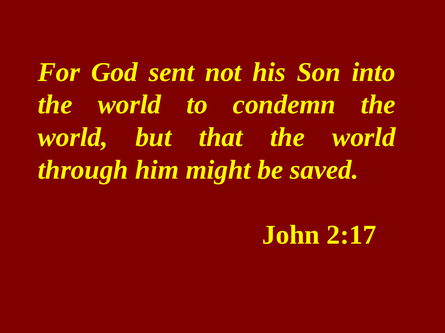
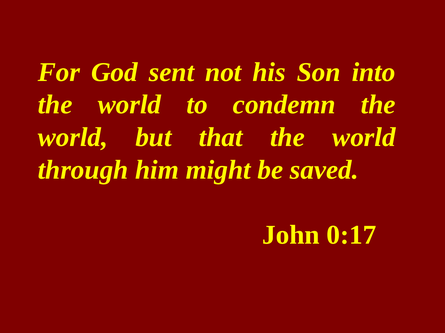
2:17: 2:17 -> 0:17 (351, 235)
